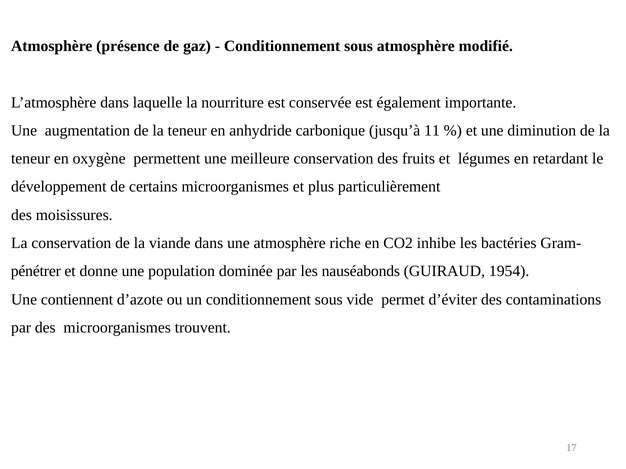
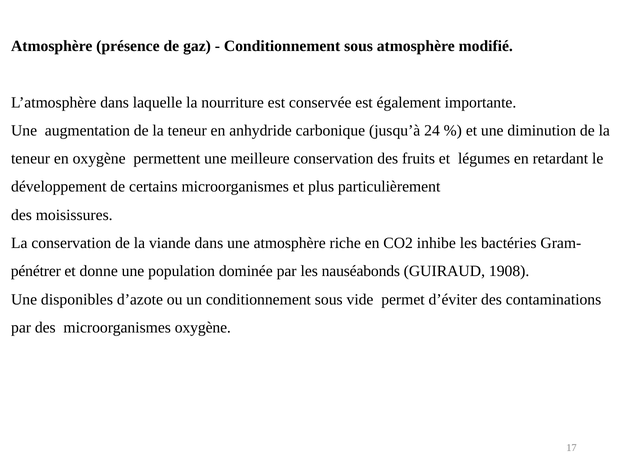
11: 11 -> 24 (432, 131)
1954: 1954 -> 1908 (509, 272)
contiennent: contiennent -> disponibles (77, 300)
microorganismes trouvent: trouvent -> oxygène (203, 328)
